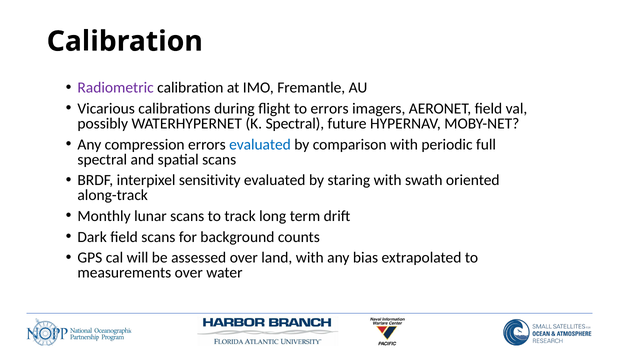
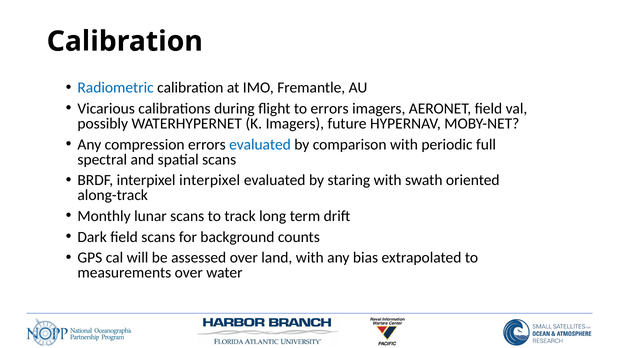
Radiometric colour: purple -> blue (116, 88)
K Spectral: Spectral -> Imagers (295, 124)
interpixel sensitivity: sensitivity -> interpixel (210, 180)
